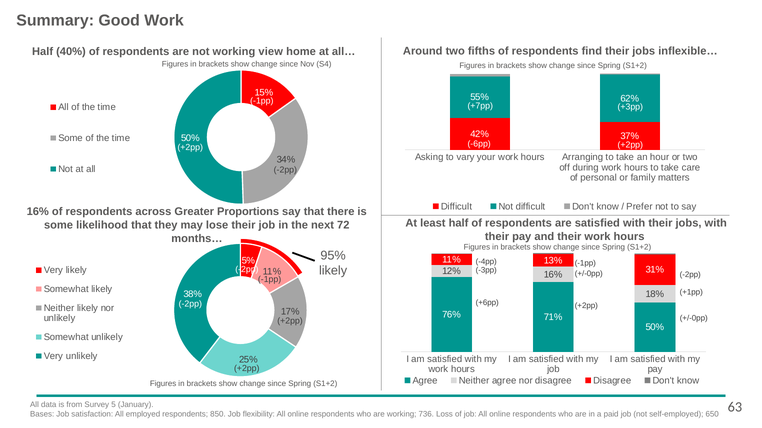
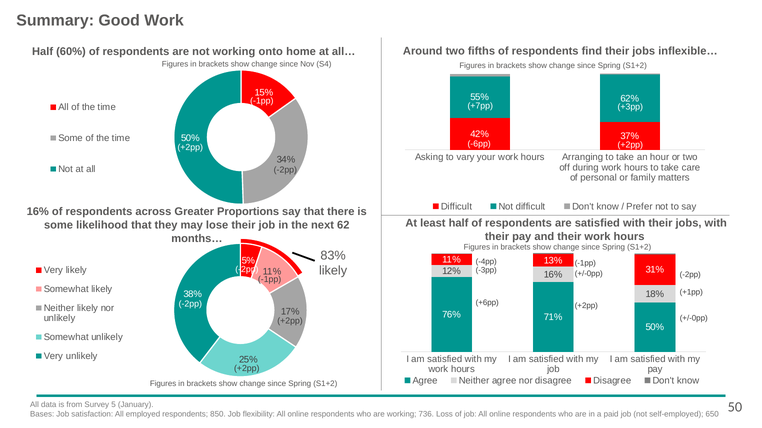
40%: 40% -> 60% (71, 52)
view: view -> onto (271, 52)
72: 72 -> 62 (343, 225)
95%: 95% -> 83% (333, 256)
63: 63 -> 50 (735, 407)
